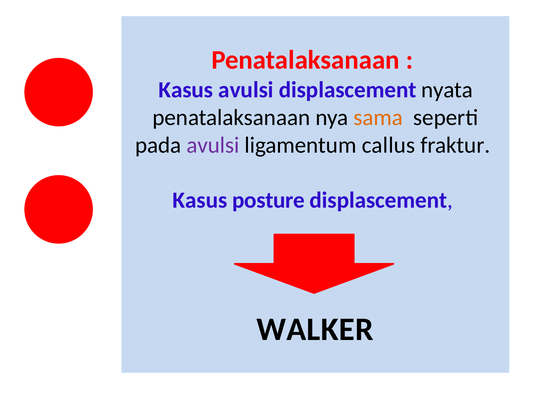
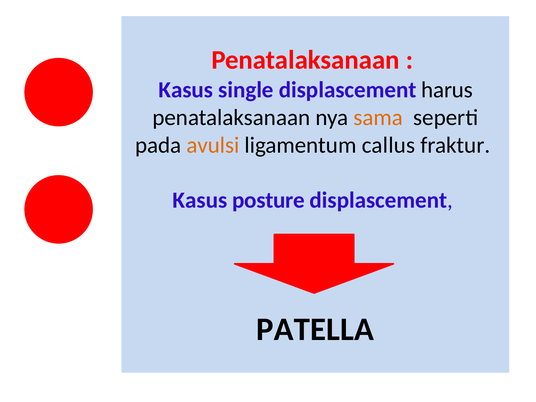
Kasus avulsi: avulsi -> single (246, 90)
nyata: nyata -> harus (447, 90)
avulsi colour: purple -> orange (213, 145)
WALKER: WALKER -> PATELLA (315, 329)
